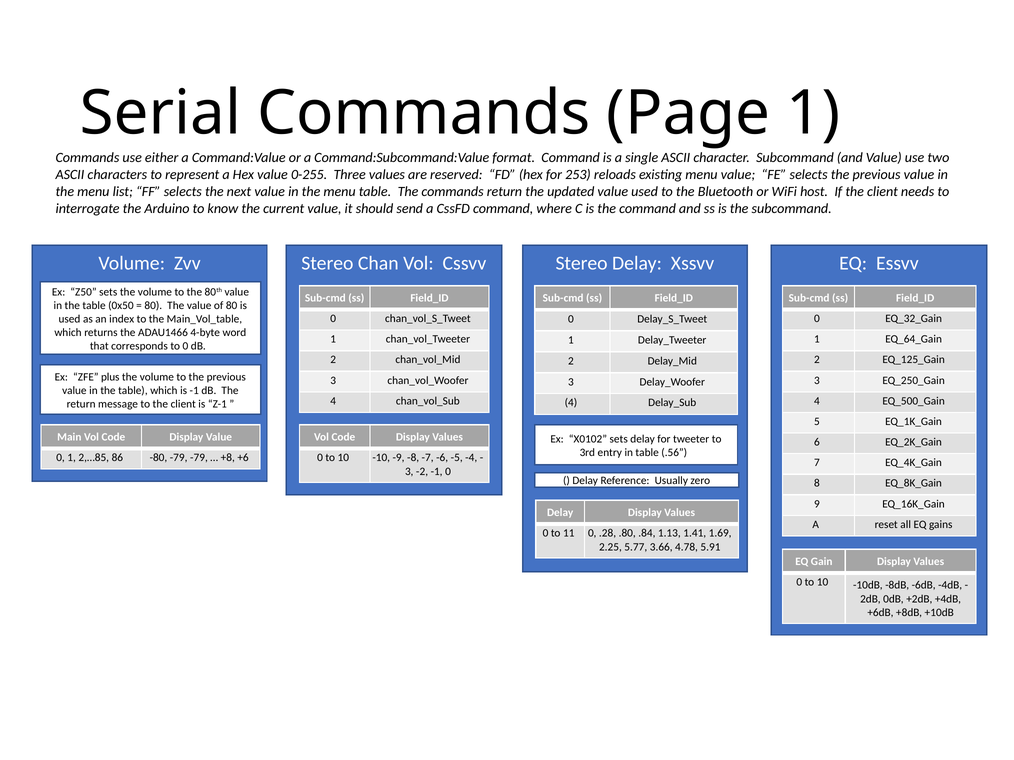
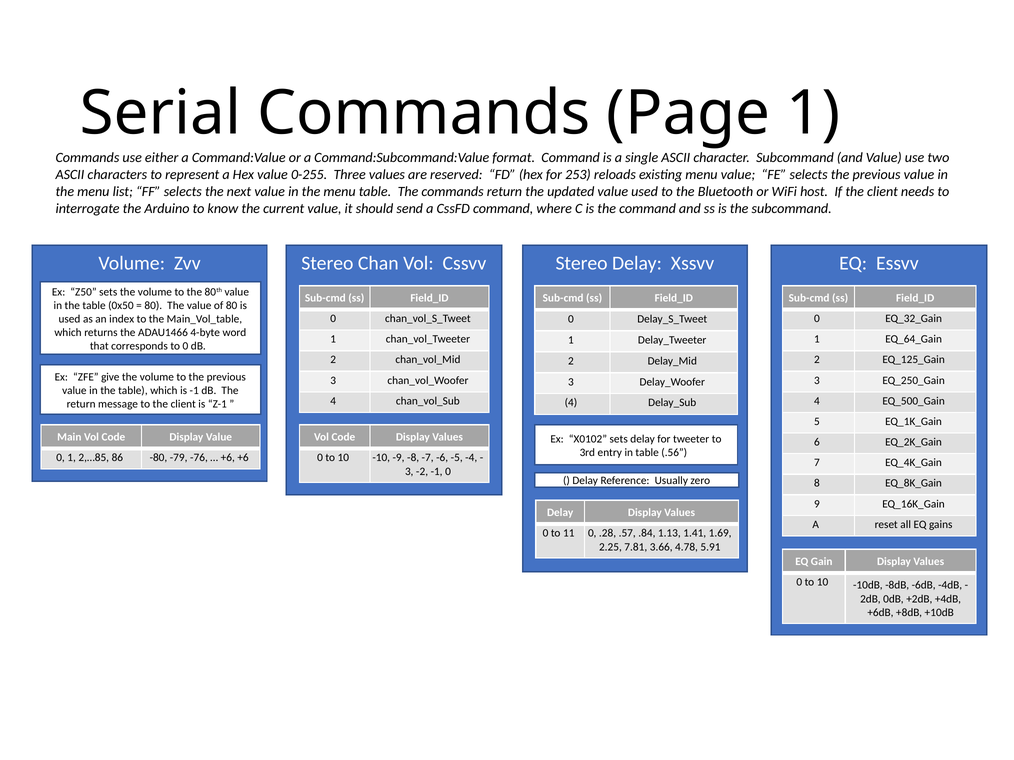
plus: plus -> give (110, 377)
-79 -79: -79 -> -76 (199, 458)
+8: +8 -> +6 (228, 458)
.80: .80 -> .57 (627, 533)
5.77: 5.77 -> 7.81 (636, 547)
